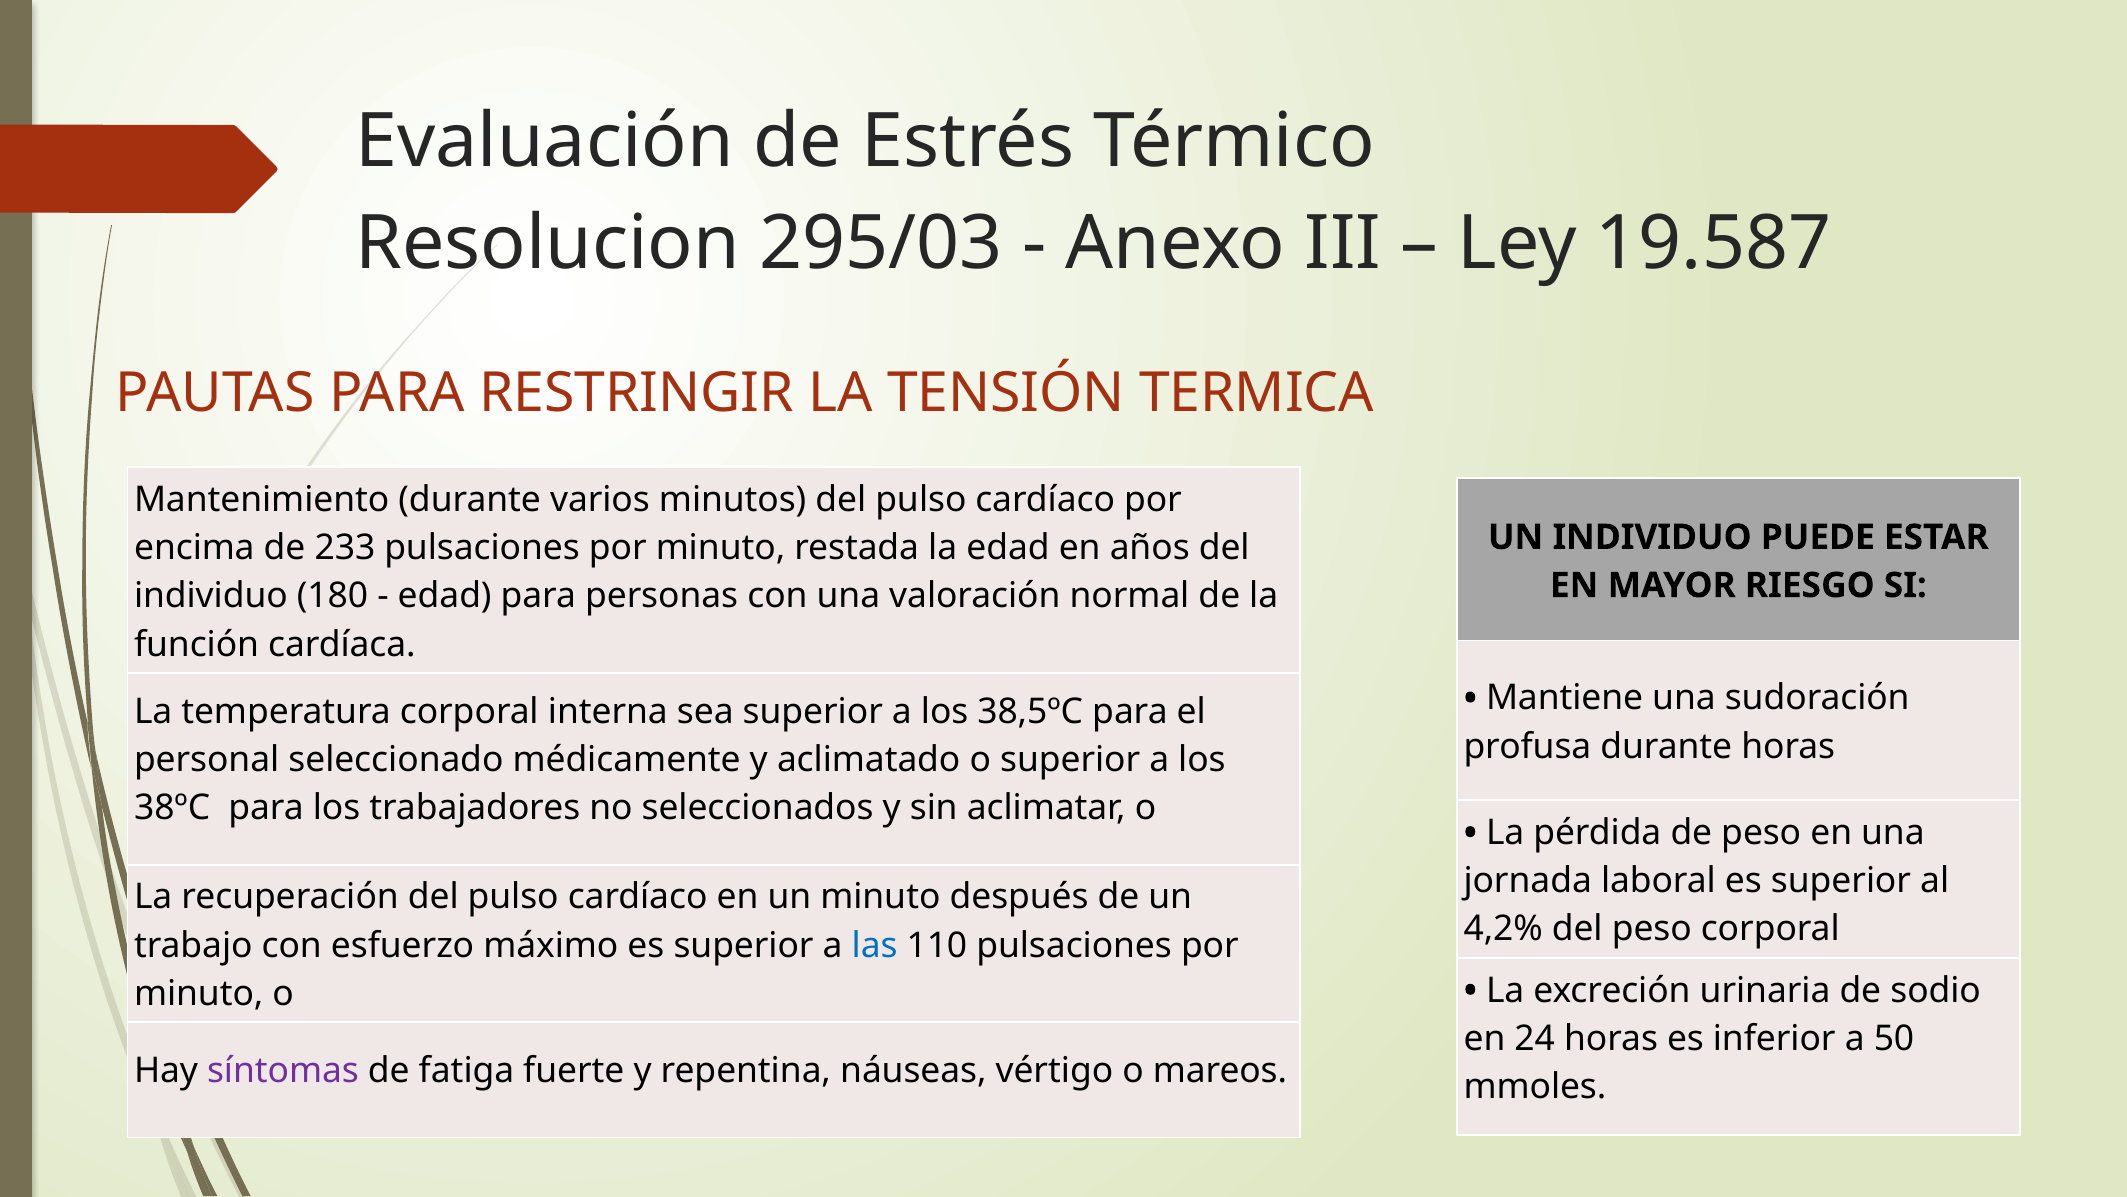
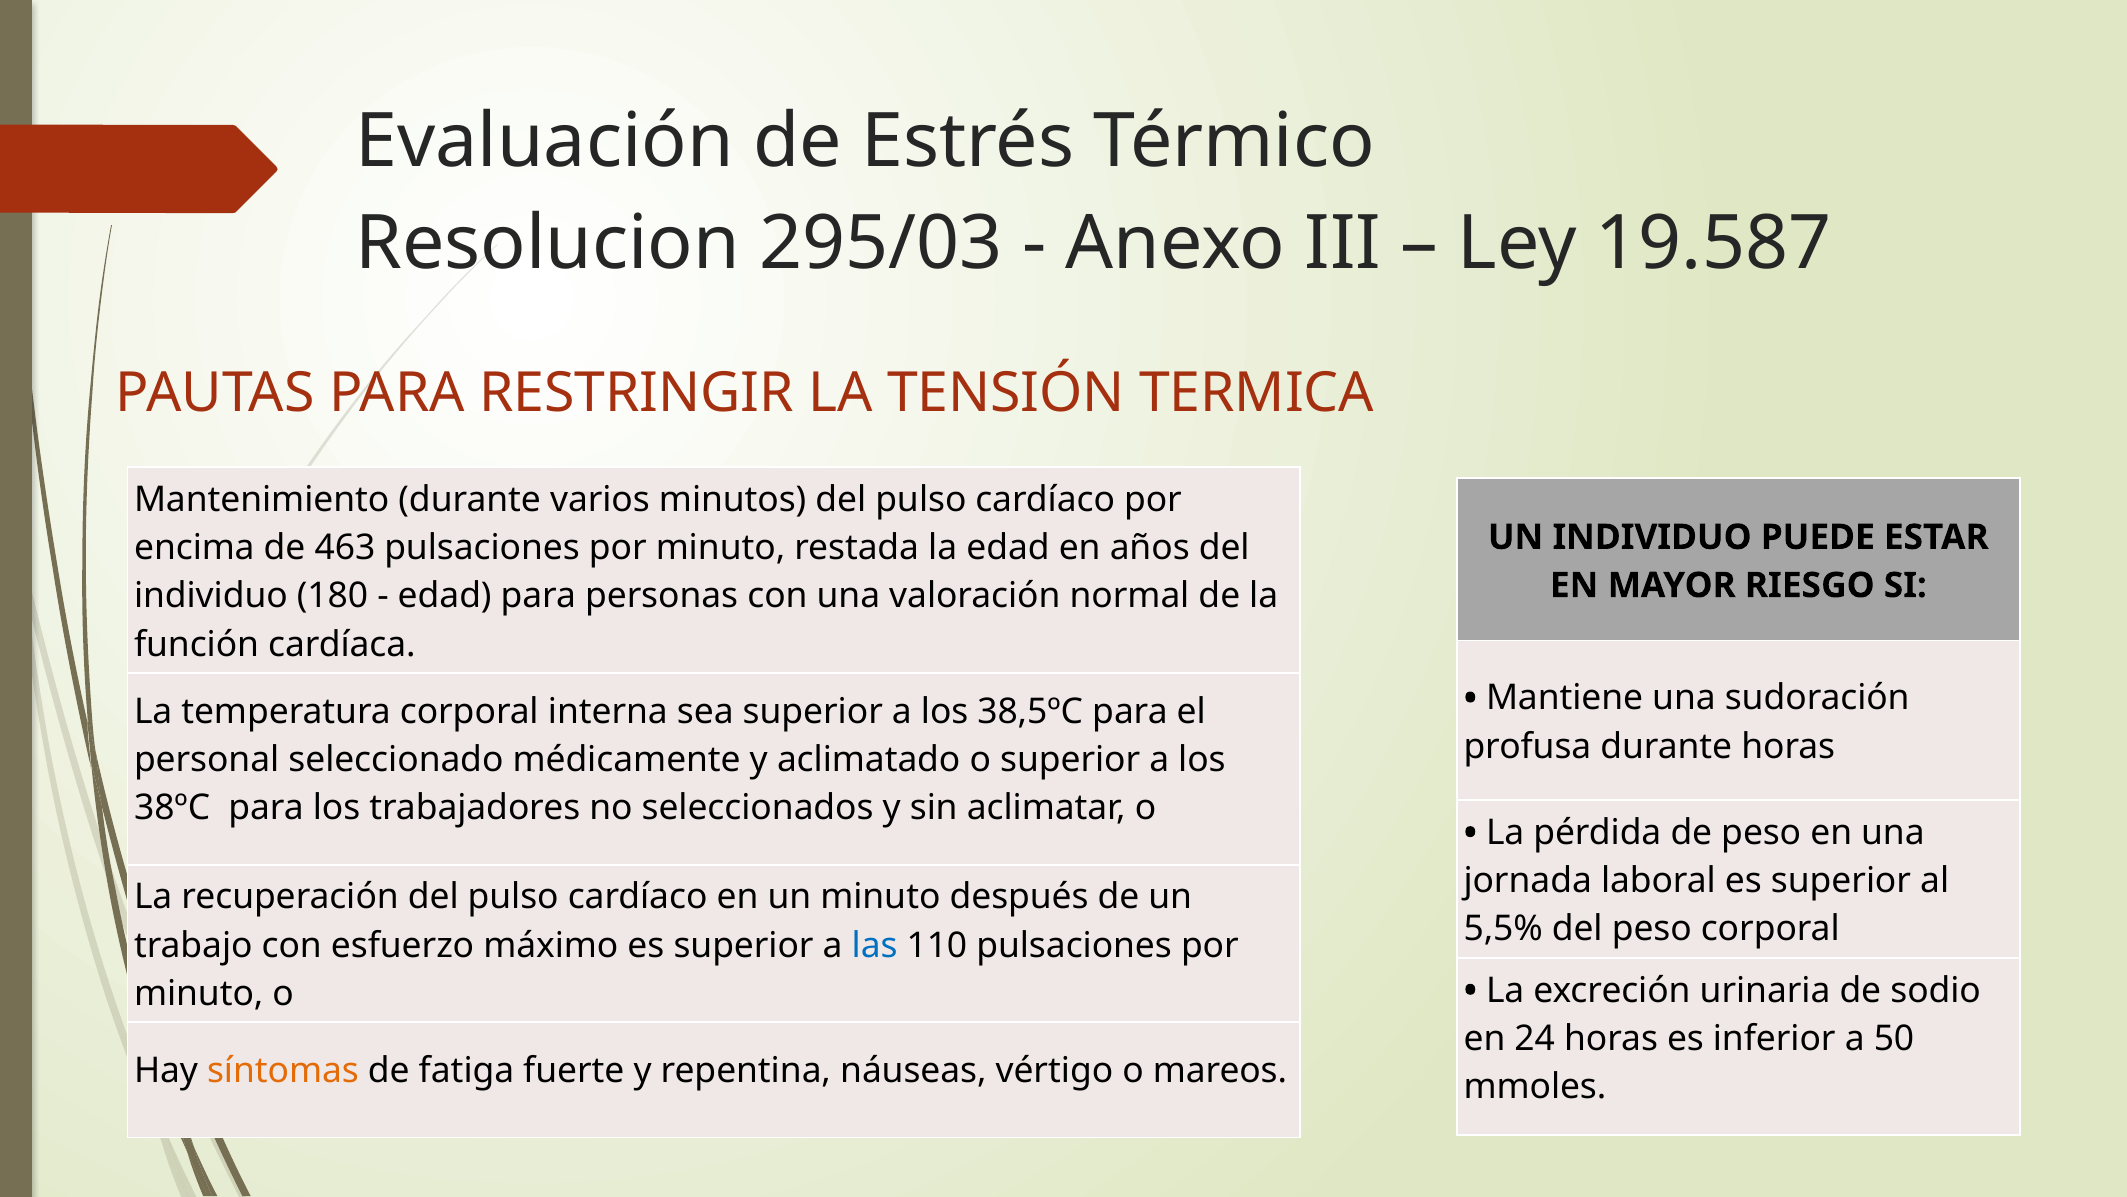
233: 233 -> 463 (345, 548)
4,2%: 4,2% -> 5,5% (1503, 929)
síntomas colour: purple -> orange (283, 1070)
